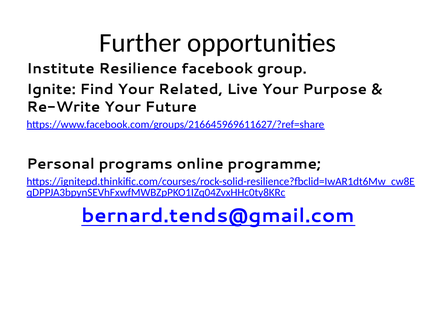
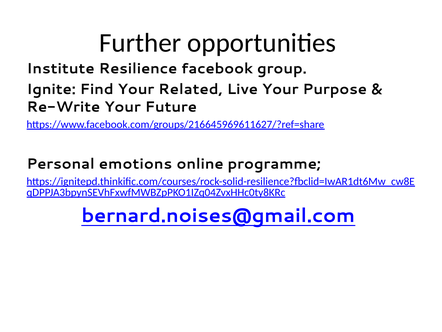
programs: programs -> emotions (136, 164)
bernard.tends@gmail.com: bernard.tends@gmail.com -> bernard.noises@gmail.com (218, 215)
